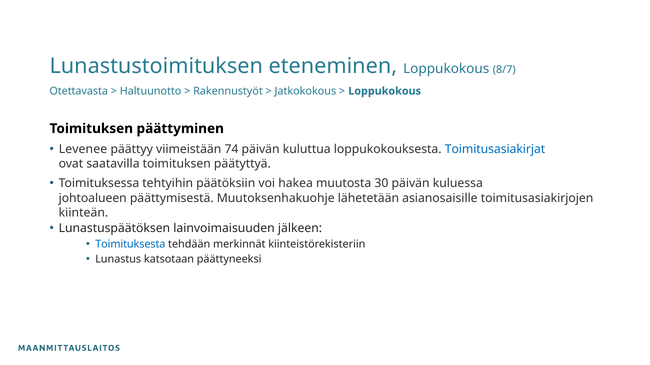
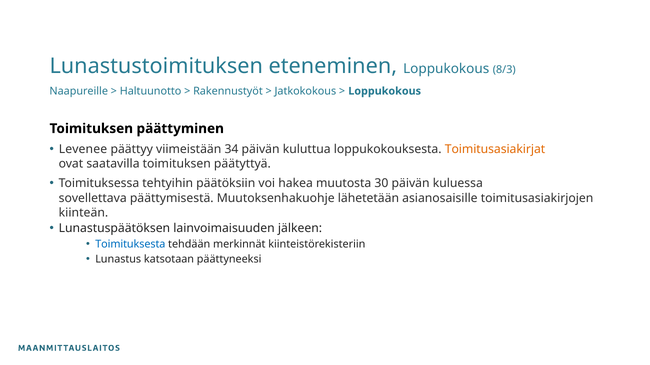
8/7: 8/7 -> 8/3 (504, 70)
Otettavasta: Otettavasta -> Naapureille (79, 91)
74: 74 -> 34 (232, 149)
Toimitusasiakirjat colour: blue -> orange (495, 149)
johtoalueen: johtoalueen -> sovellettava (93, 198)
